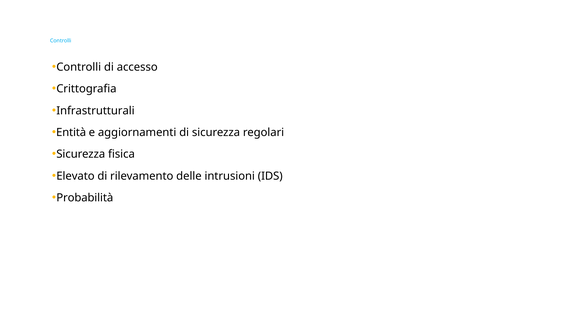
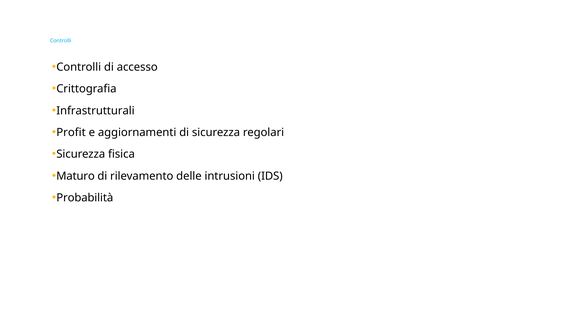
Entità: Entità -> Profit (71, 132)
Elevato: Elevato -> Maturo (76, 176)
